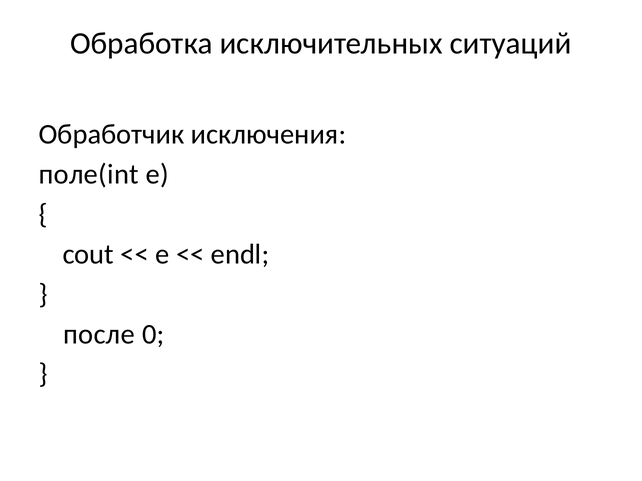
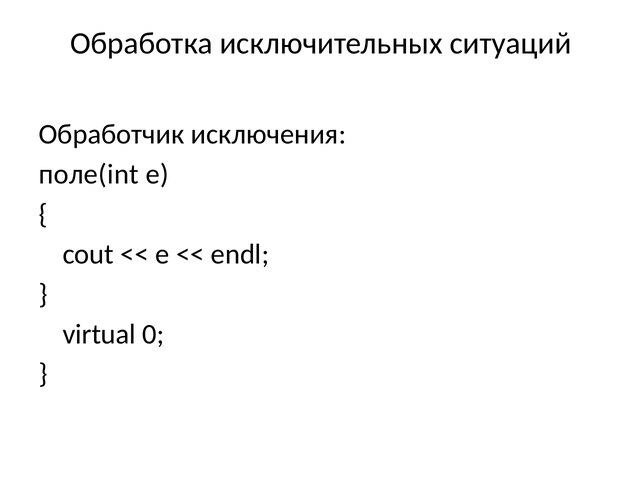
после: после -> virtual (99, 334)
